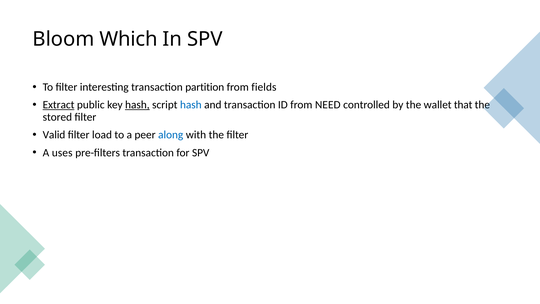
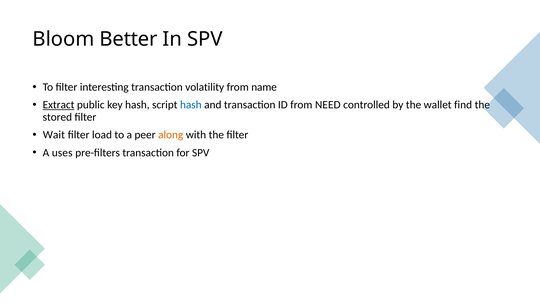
Which: Which -> Better (129, 39)
partition: partition -> volatility (205, 87)
fields: fields -> name (264, 87)
hash underline: present -> none (137, 105)
that: that -> find (463, 105)
Valid: Valid -> Wait (54, 135)
along colour: blue -> orange (171, 135)
